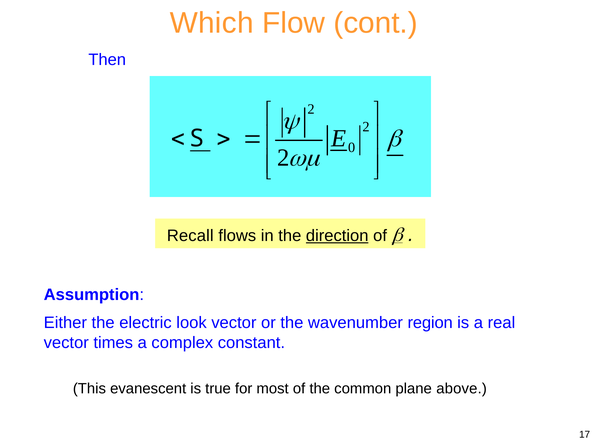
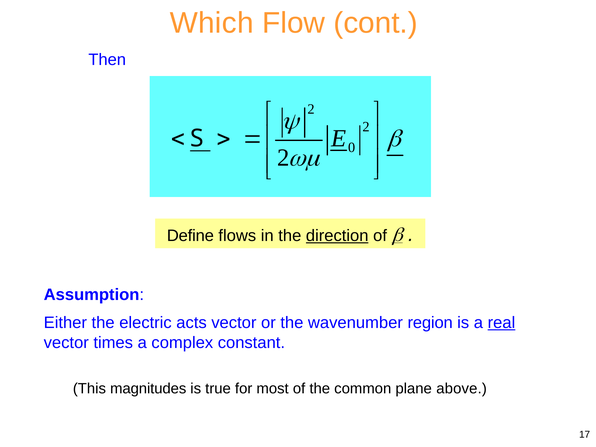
Recall: Recall -> Define (190, 236)
look: look -> acts (192, 323)
real underline: none -> present (501, 323)
evanescent: evanescent -> magnitudes (148, 389)
